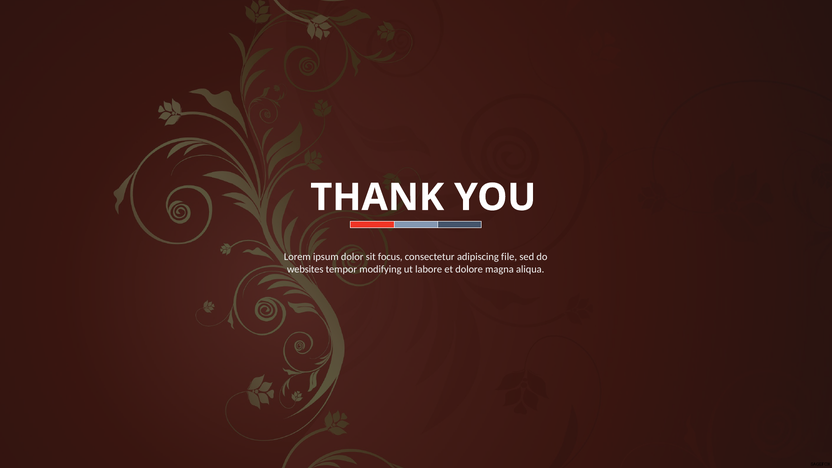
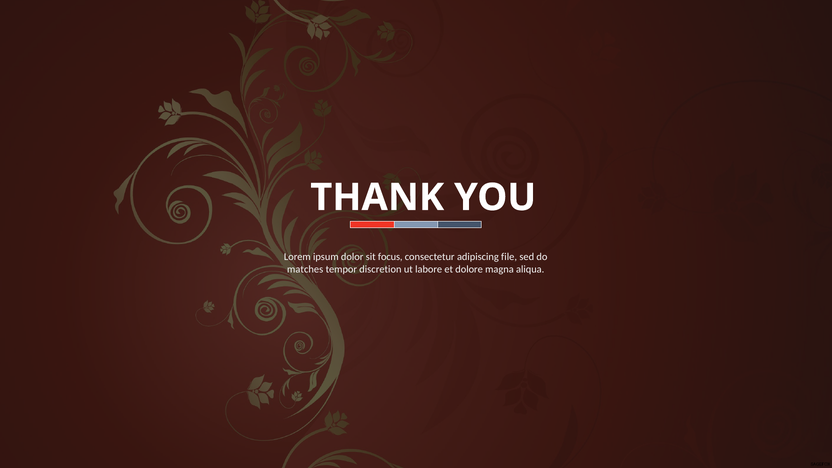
websites: websites -> matches (305, 269)
modifying: modifying -> discretion (380, 269)
